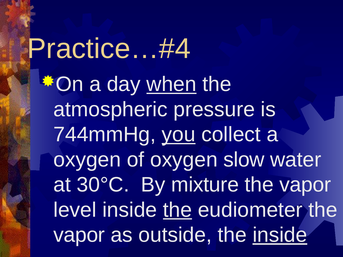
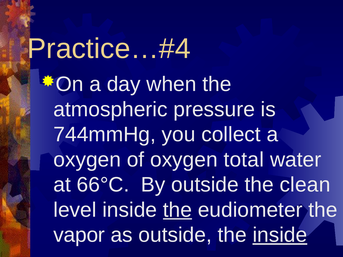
when underline: present -> none (171, 84)
you underline: present -> none (179, 135)
slow: slow -> total (244, 160)
30°C: 30°C -> 66°C (103, 185)
By mixture: mixture -> outside (205, 185)
vapor: vapor -> clean (305, 185)
